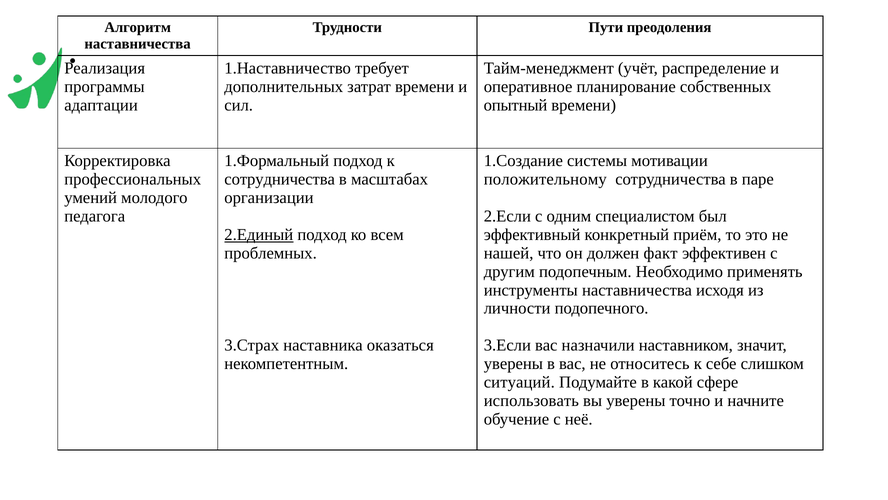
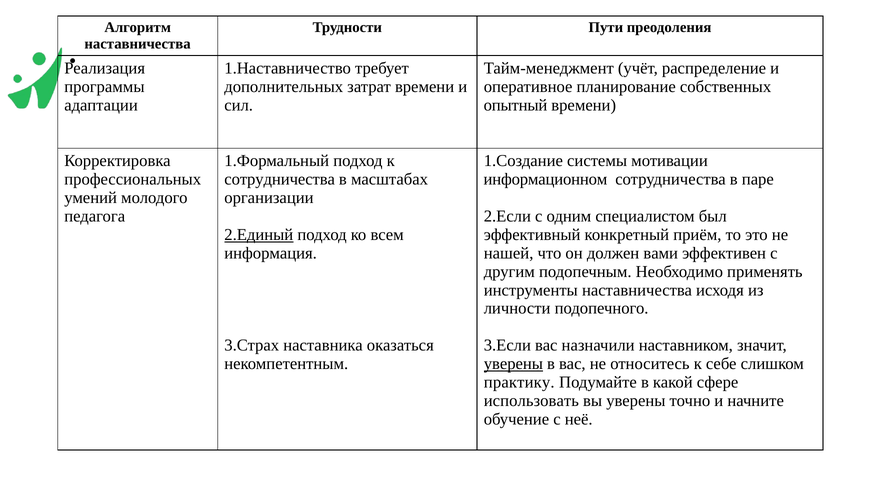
положительному: положительному -> информационном (545, 179)
проблемных: проблемных -> информация (271, 253)
факт: факт -> вами (661, 253)
уверены underline: none -> present (513, 363)
ситуаций: ситуаций -> практику (519, 382)
